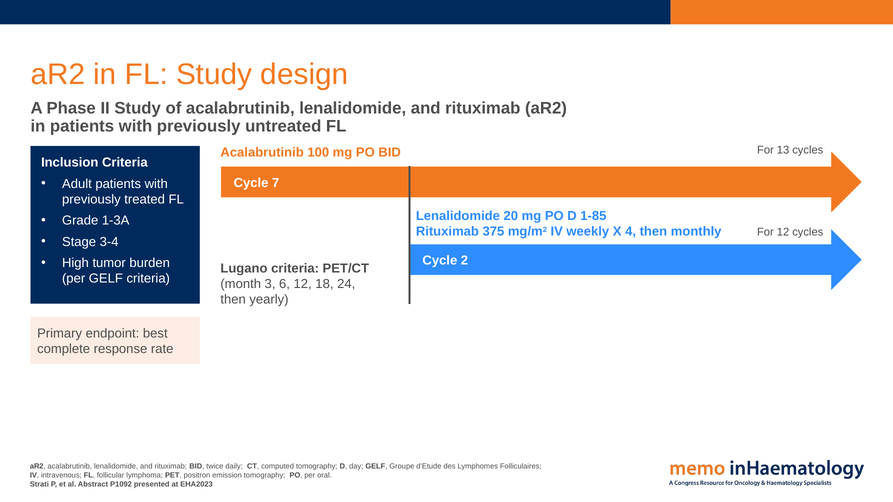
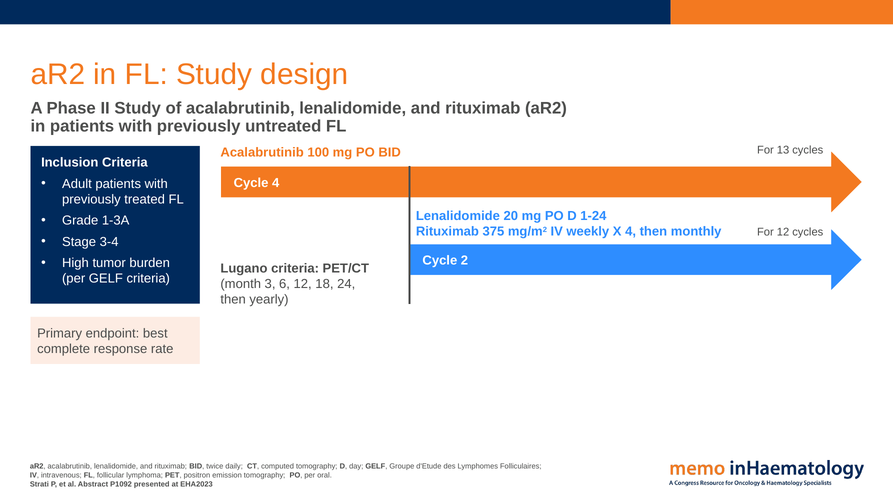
Cycle 7: 7 -> 4 (276, 183)
1-85: 1-85 -> 1-24 (593, 216)
